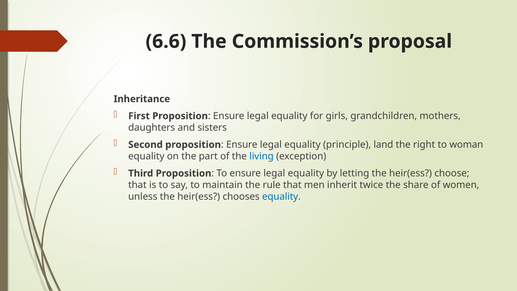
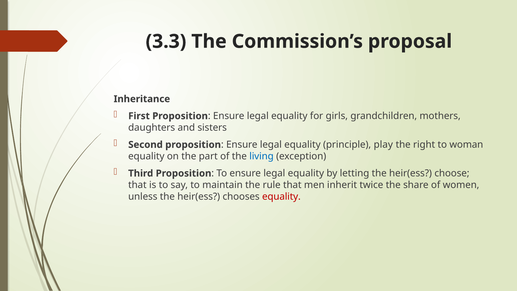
6.6: 6.6 -> 3.3 (166, 41)
land: land -> play (383, 145)
equality colour: blue -> red (281, 197)
